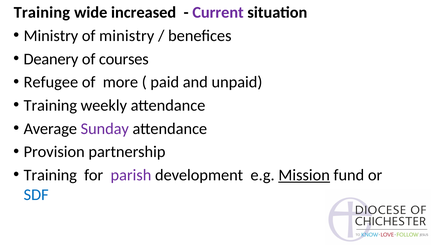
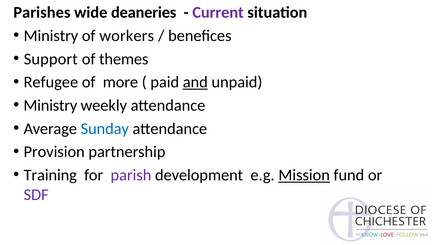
Training: Training -> Parishes (42, 13)
increased: increased -> deaneries (144, 13)
of ministry: ministry -> workers (127, 36)
Deanery: Deanery -> Support (51, 59)
courses: courses -> themes (124, 59)
and underline: none -> present (195, 82)
Training: Training -> Ministry (50, 106)
Sunday colour: purple -> blue (105, 129)
SDF colour: blue -> purple (36, 195)
